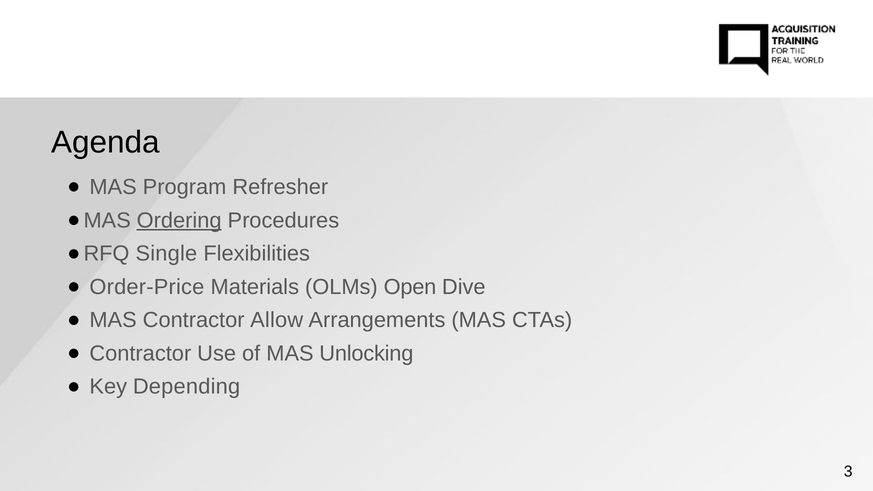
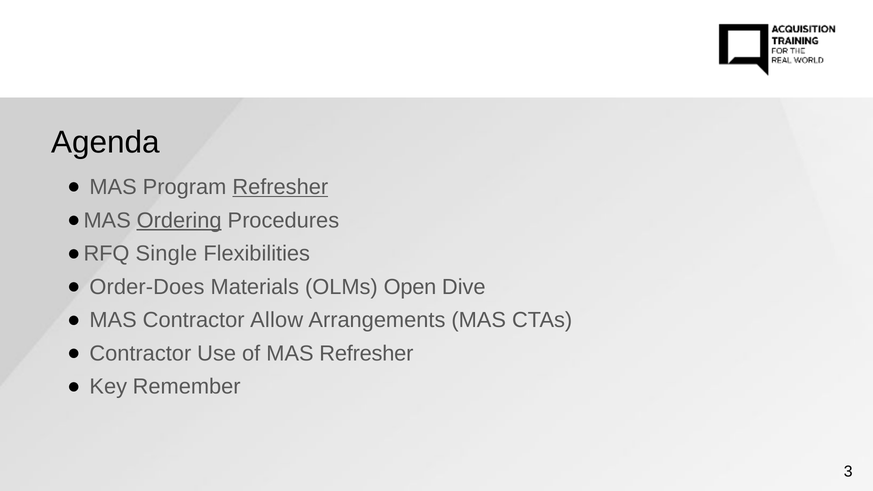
Refresher underline: none -> present (280, 187)
Order-Price: Order-Price -> Order-Does (147, 287)
MAS Unlocking: Unlocking -> Refresher (366, 353)
Depending: Depending -> Remember (187, 387)
